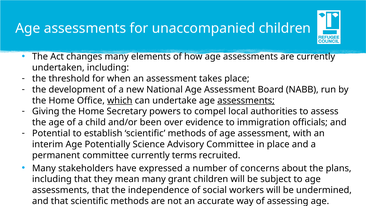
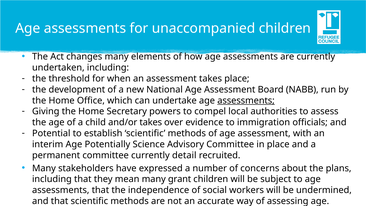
which underline: present -> none (120, 100)
and/or been: been -> takes (151, 122)
terms: terms -> detail (184, 155)
